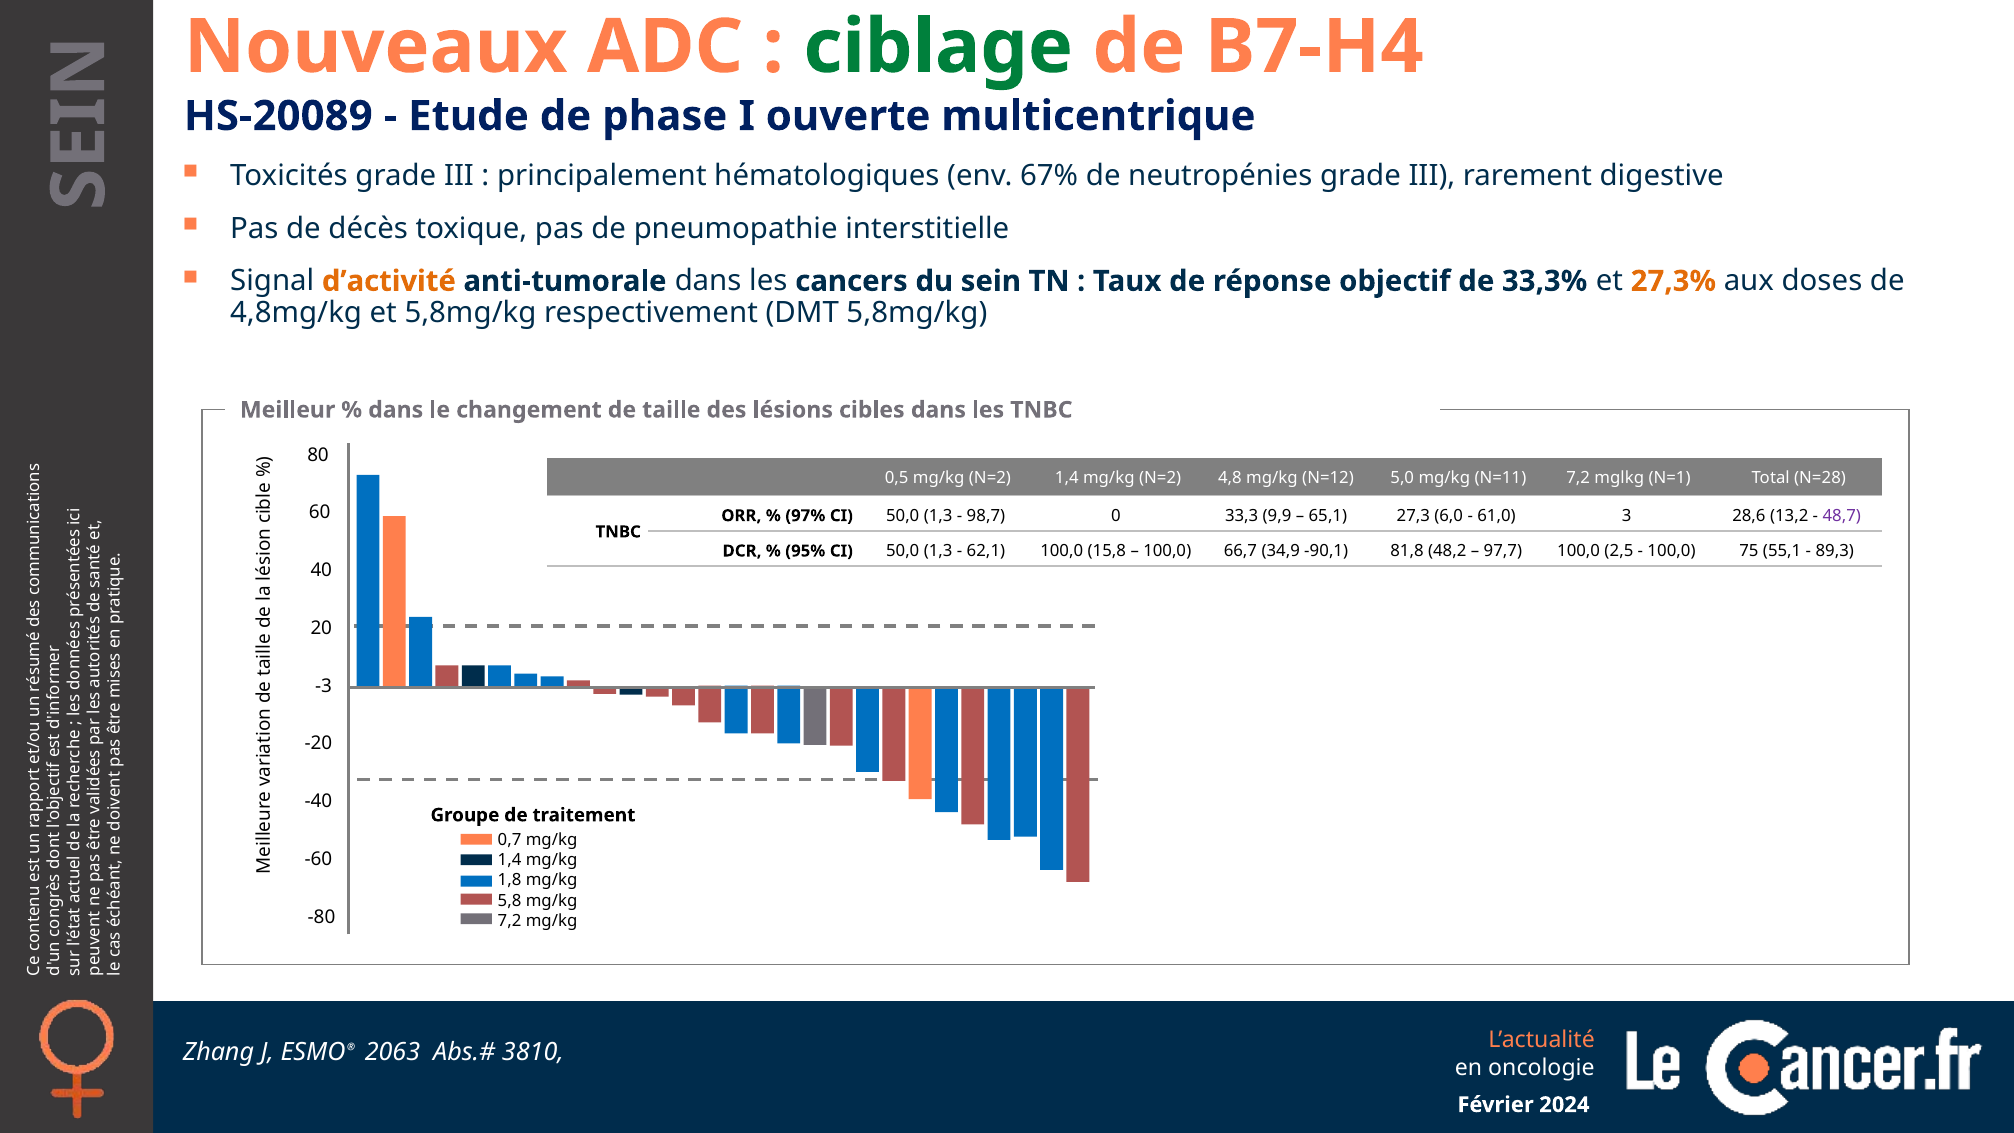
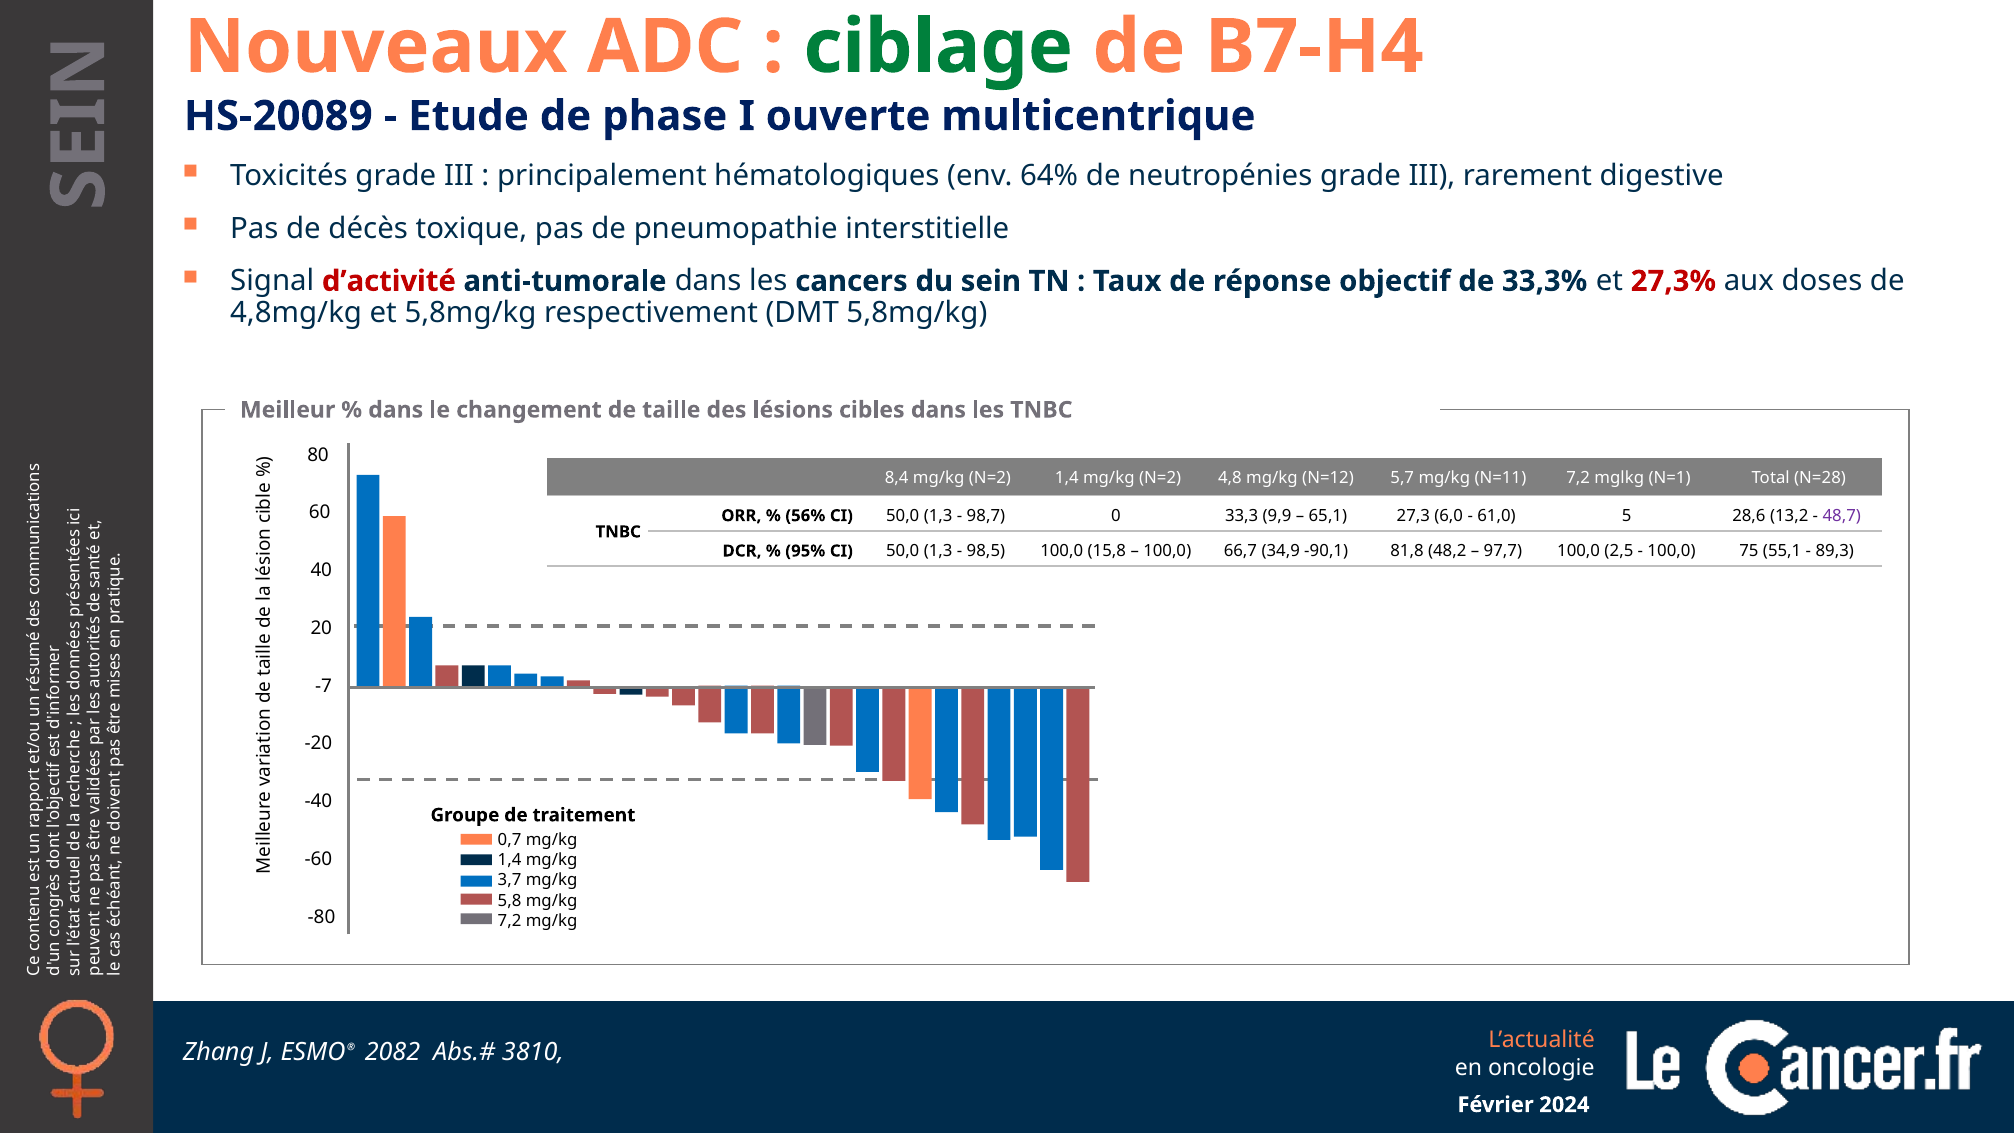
67%: 67% -> 64% (1049, 176)
d’activité colour: orange -> red (389, 281)
27,3% colour: orange -> red (1673, 281)
0,5: 0,5 -> 8,4 (897, 478)
5,0: 5,0 -> 5,7 (1402, 478)
97%: 97% -> 56% (805, 516)
3: 3 -> 5 (1627, 516)
62,1: 62,1 -> 98,5 (986, 551)
-3: -3 -> -7 (324, 686)
1,8: 1,8 -> 3,7 (510, 880)
2063: 2063 -> 2082 (392, 1052)
